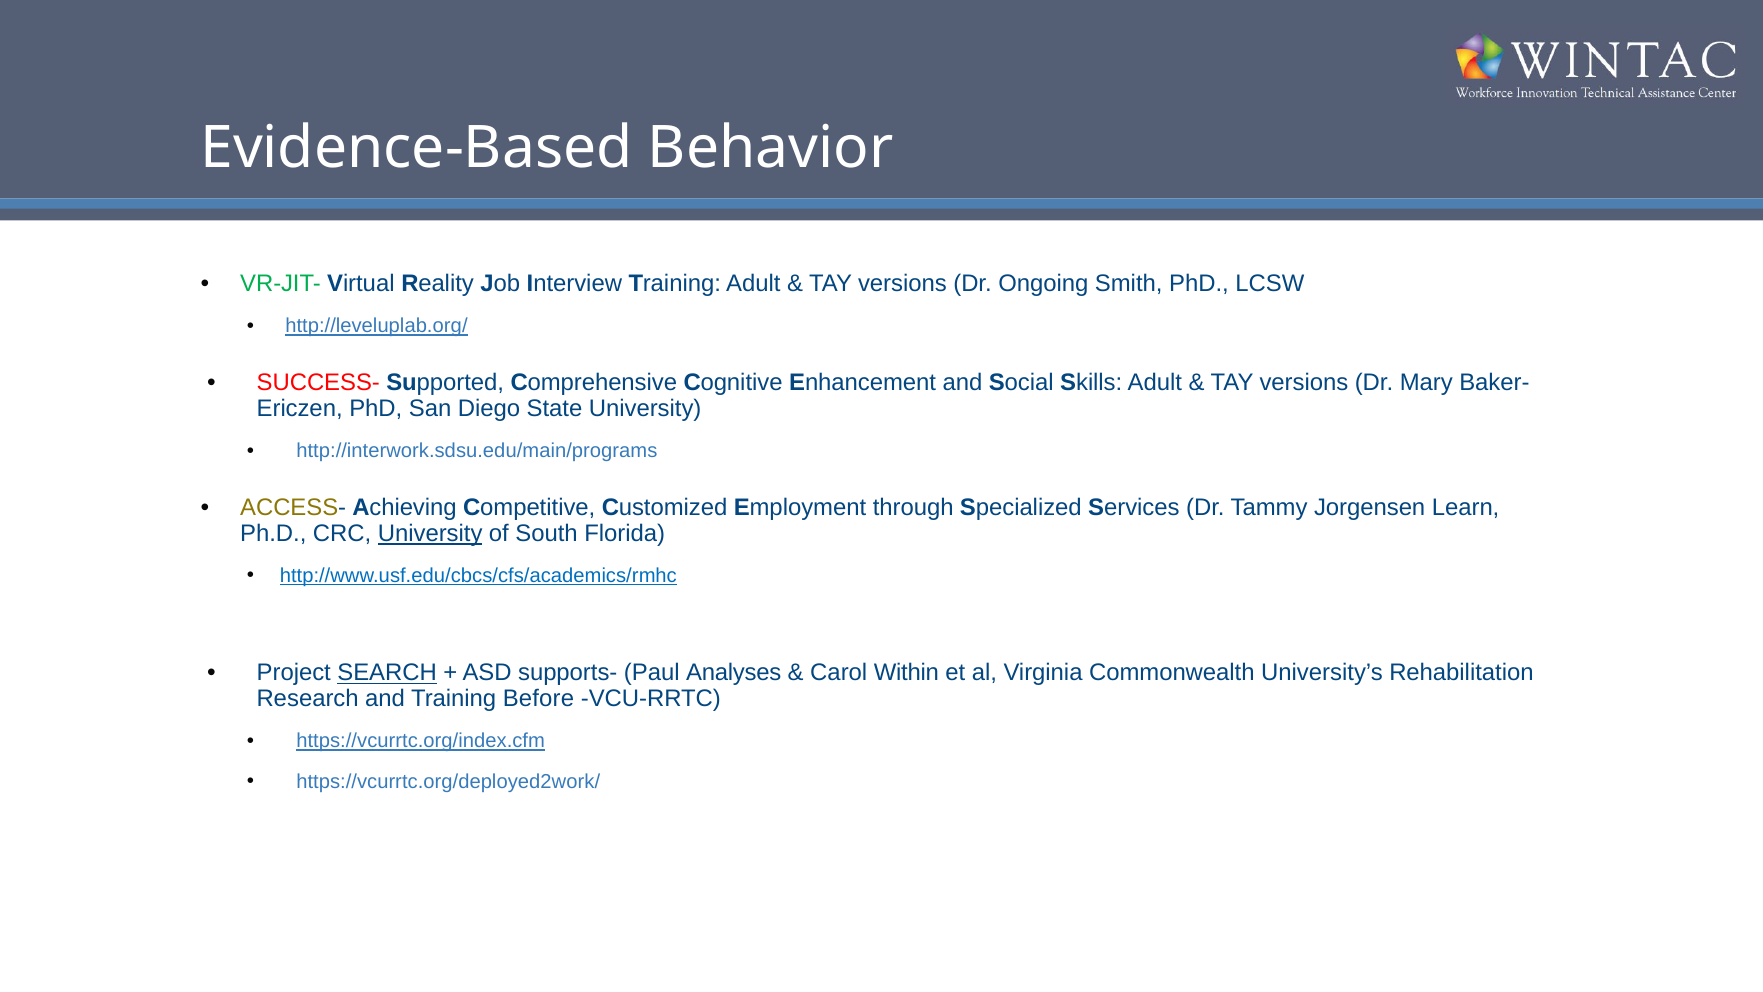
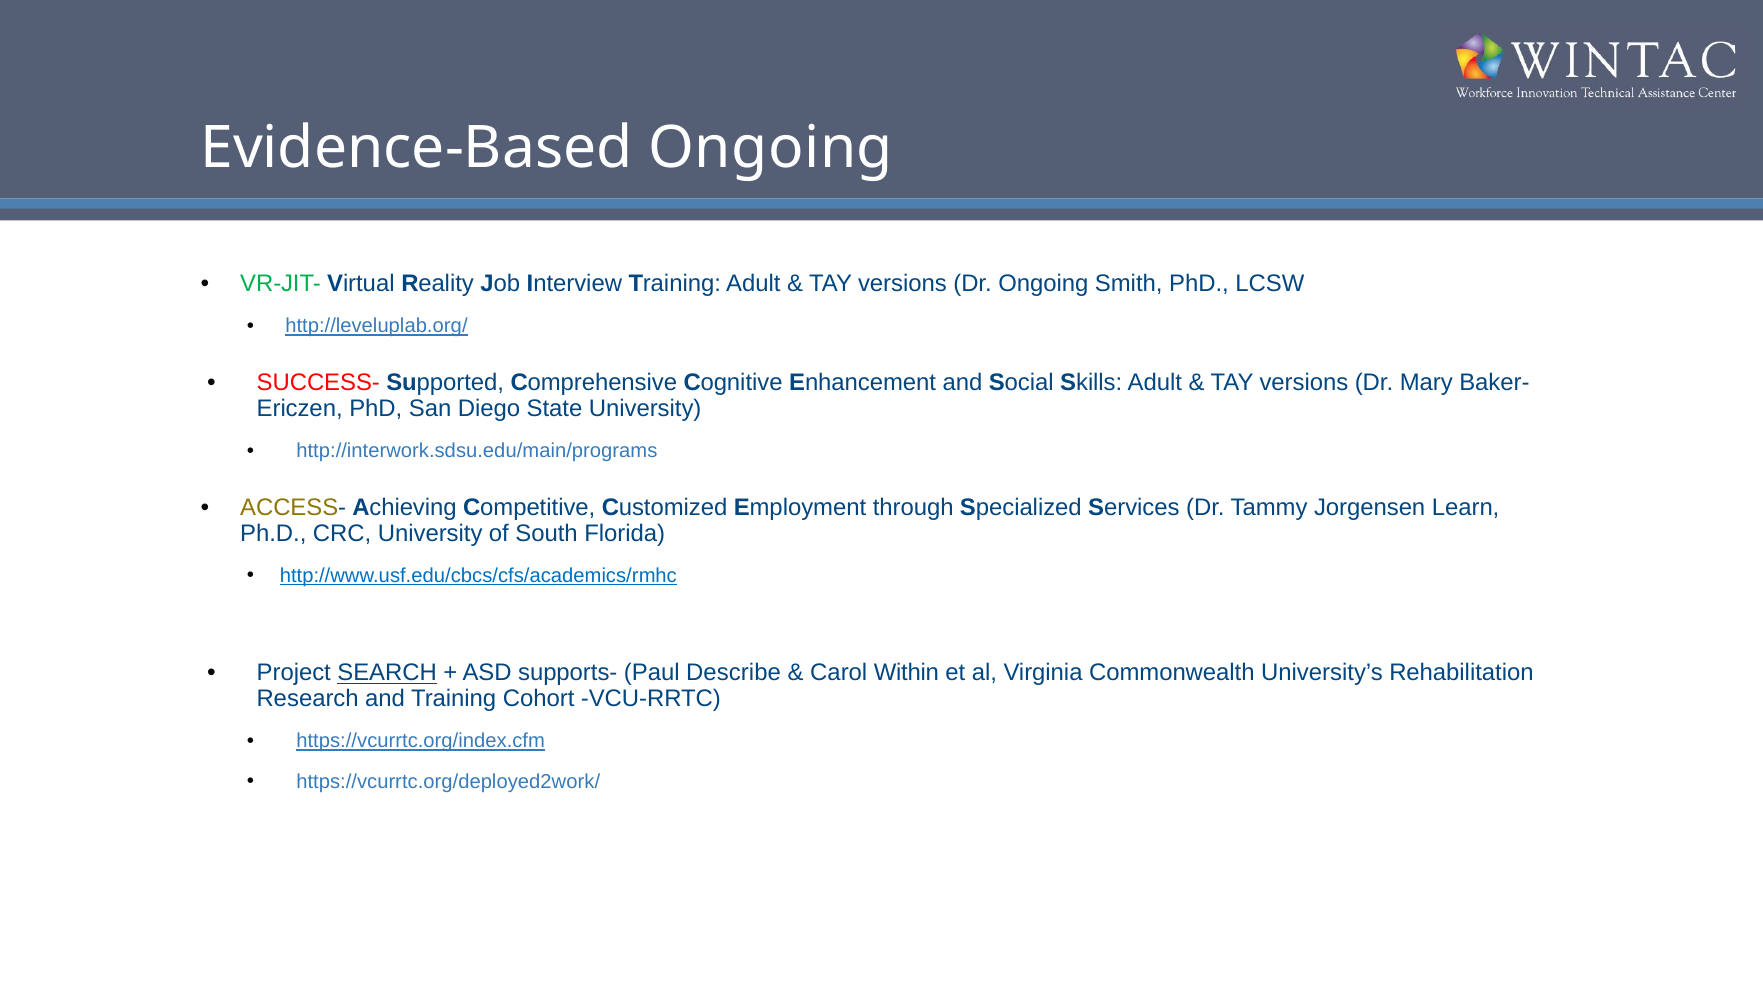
Evidence-Based Behavior: Behavior -> Ongoing (771, 148)
University underline: present -> none (430, 534)
Analyses: Analyses -> Describe (734, 673)
Before: Before -> Cohort (539, 699)
